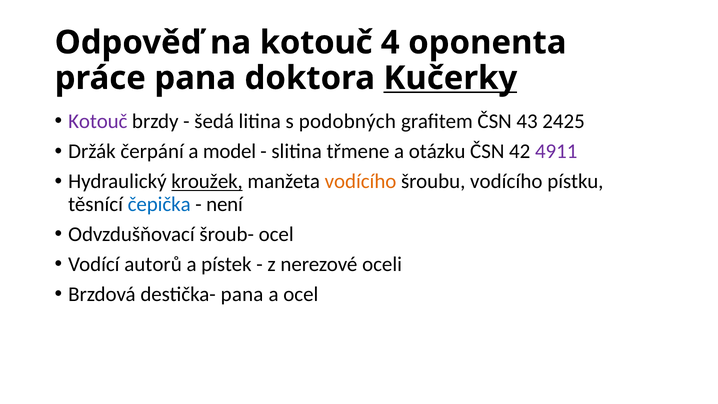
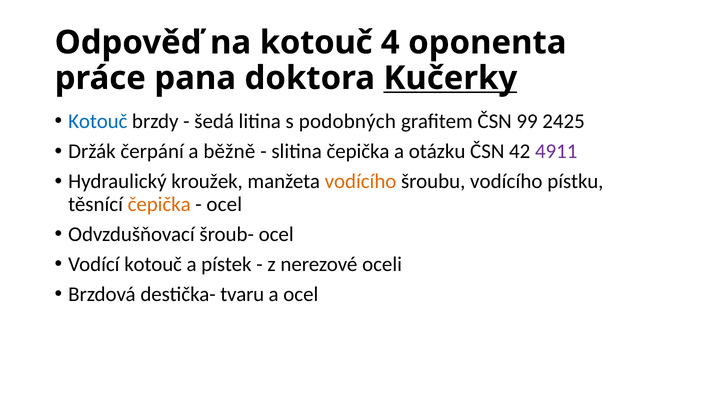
Kotouč colour: purple -> blue (98, 121)
43: 43 -> 99 (527, 121)
model: model -> běžně (229, 151)
slitina třmene: třmene -> čepička (358, 151)
kroužek underline: present -> none (207, 181)
čepička colour: blue -> orange (159, 204)
není: není -> ocel (224, 204)
Vodící autorů: autorů -> kotouč (153, 264)
destička- pana: pana -> tvaru (242, 294)
